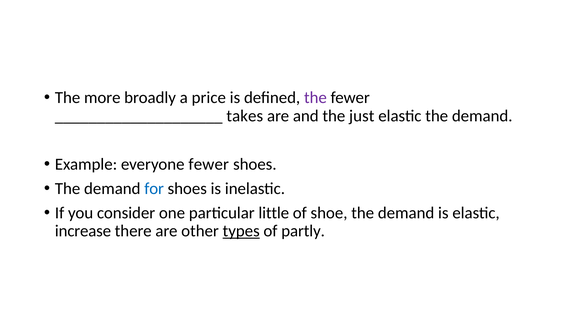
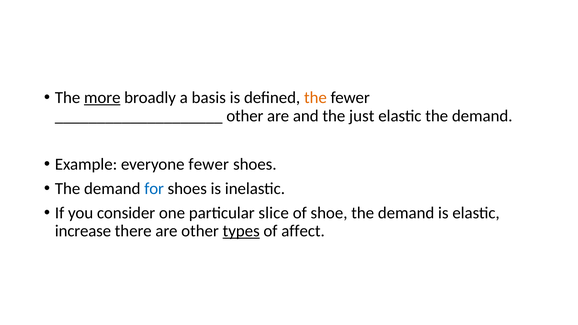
more underline: none -> present (102, 98)
price: price -> basis (209, 98)
the colour: purple -> orange (315, 98)
takes: takes -> other (245, 116)
little: little -> slice (274, 213)
partly: partly -> affect (303, 231)
